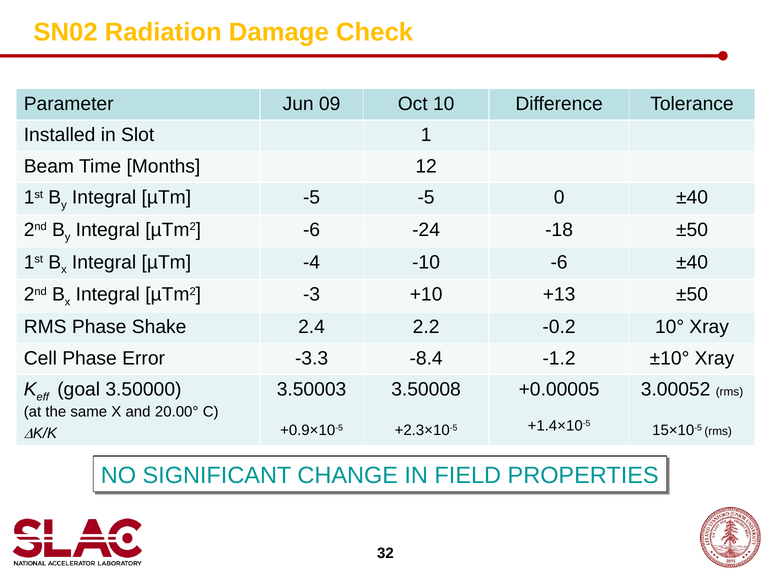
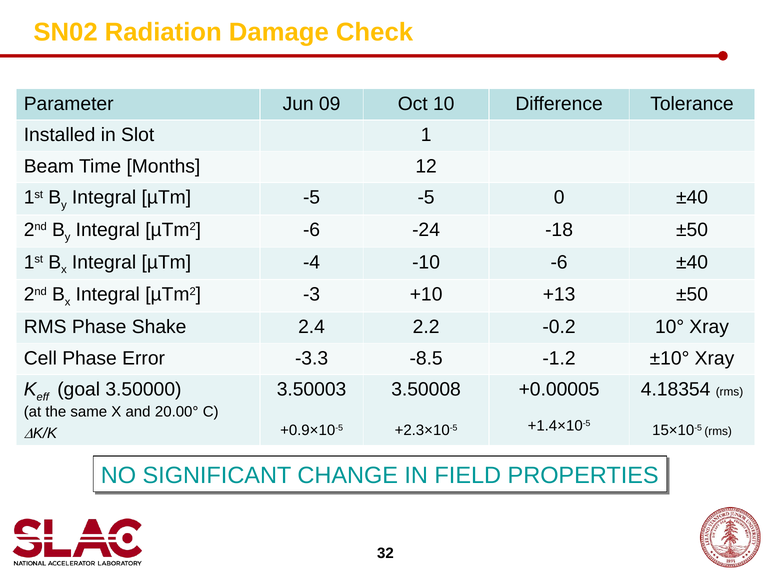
-8.4: -8.4 -> -8.5 (426, 358)
3.00052: 3.00052 -> 4.18354 (676, 390)
